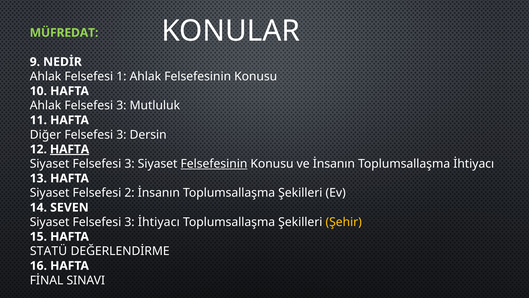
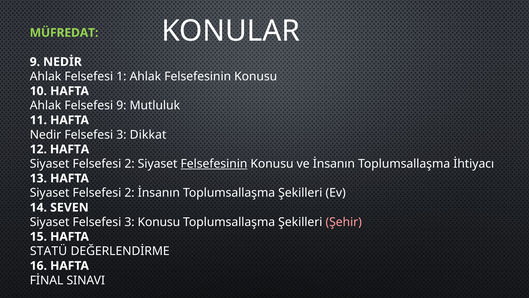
Ahlak Felsefesi 3: 3 -> 9 (121, 105)
Diğer: Diğer -> Nedir (46, 135)
Dersin: Dersin -> Dikkat (148, 135)
HAFTA underline: present -> none (70, 149)
3: 3 -> 2 (130, 164)
3 İhtiyacı: İhtiyacı -> Konusu (159, 222)
Şehir colour: yellow -> pink (344, 222)
